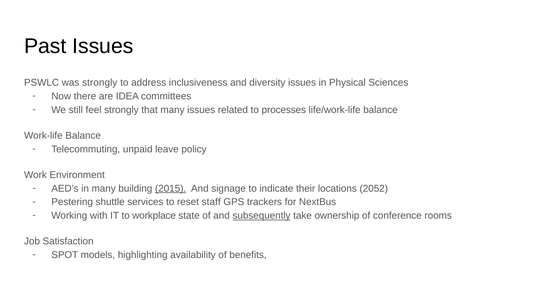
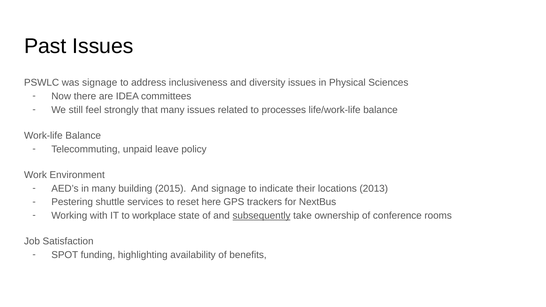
was strongly: strongly -> signage (100, 83)
2015 underline: present -> none (171, 189)
2052: 2052 -> 2013 (374, 189)
staff: staff -> here (211, 202)
models: models -> funding (98, 255)
